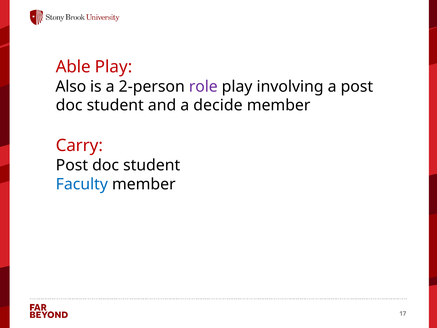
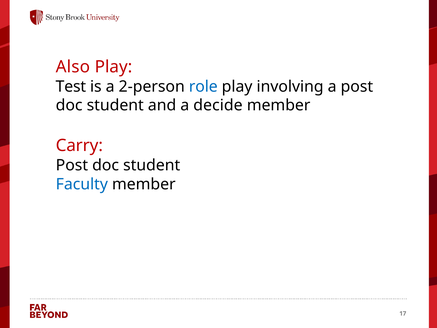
Able: Able -> Also (73, 67)
Also: Also -> Test (71, 86)
role colour: purple -> blue (203, 86)
